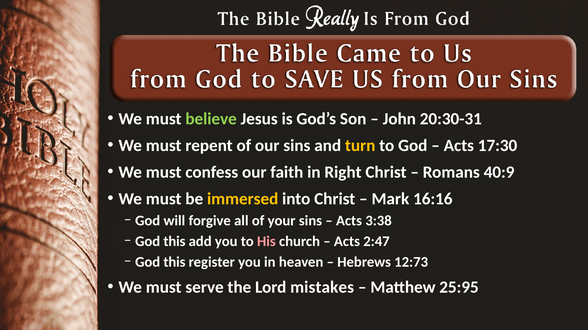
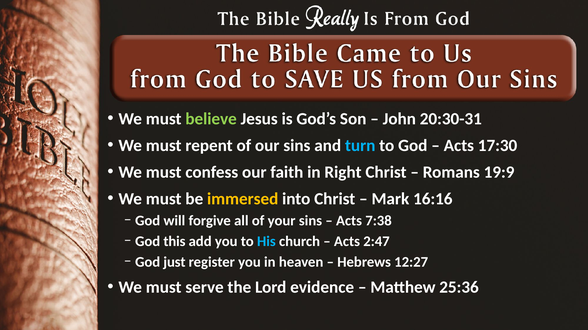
turn colour: yellow -> light blue (360, 146)
40:9: 40:9 -> 19:9 (499, 173)
3:38: 3:38 -> 7:38 (379, 221)
His colour: pink -> light blue (266, 242)
this: this -> just (174, 263)
12:73: 12:73 -> 12:27 (411, 263)
mistakes: mistakes -> evidence (322, 288)
25:95: 25:95 -> 25:36 (459, 288)
